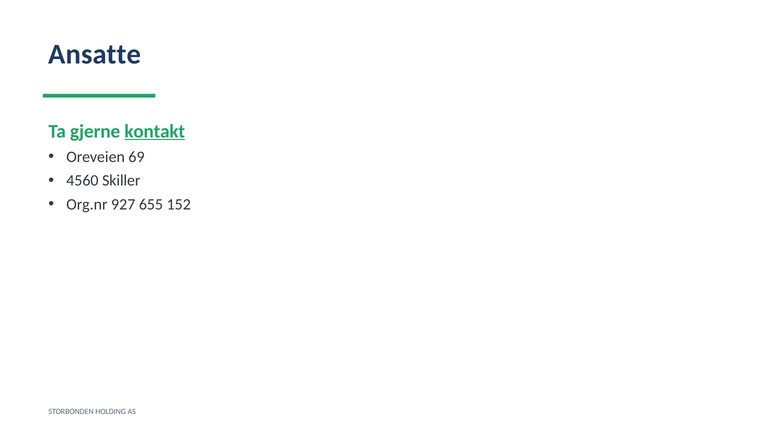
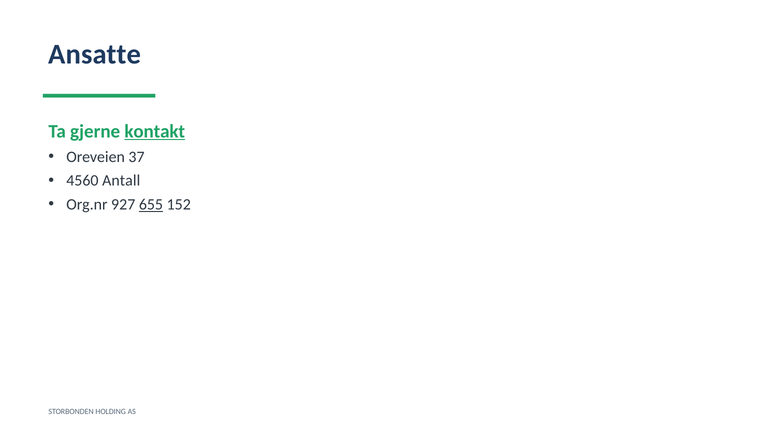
69: 69 -> 37 (136, 157)
Skiller: Skiller -> Antall (121, 181)
655 underline: none -> present (151, 204)
